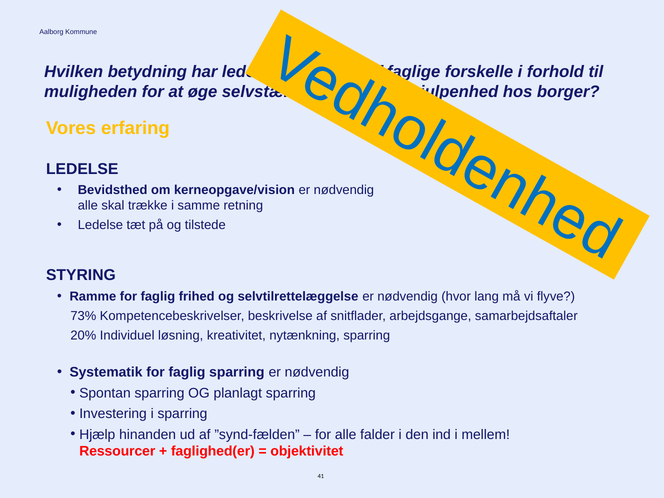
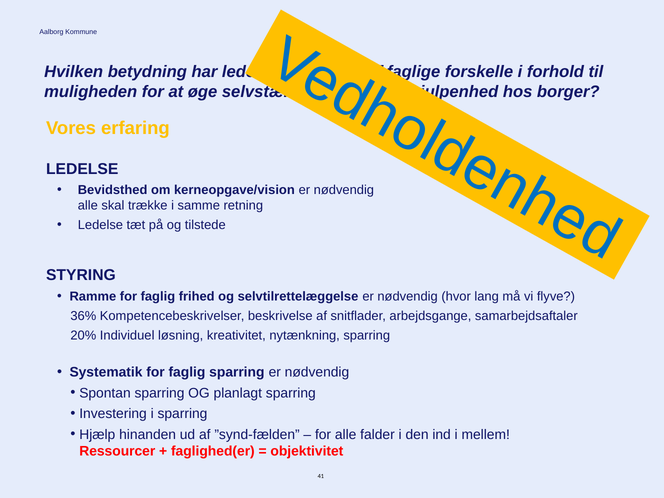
73%: 73% -> 36% (83, 316)
